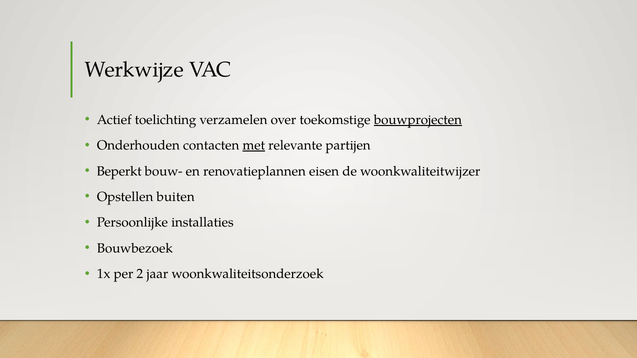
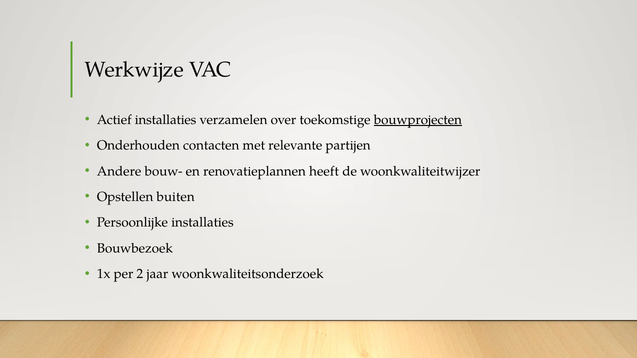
Actief toelichting: toelichting -> installaties (166, 120)
met underline: present -> none (254, 146)
Beperkt: Beperkt -> Andere (119, 171)
eisen: eisen -> heeft (324, 171)
